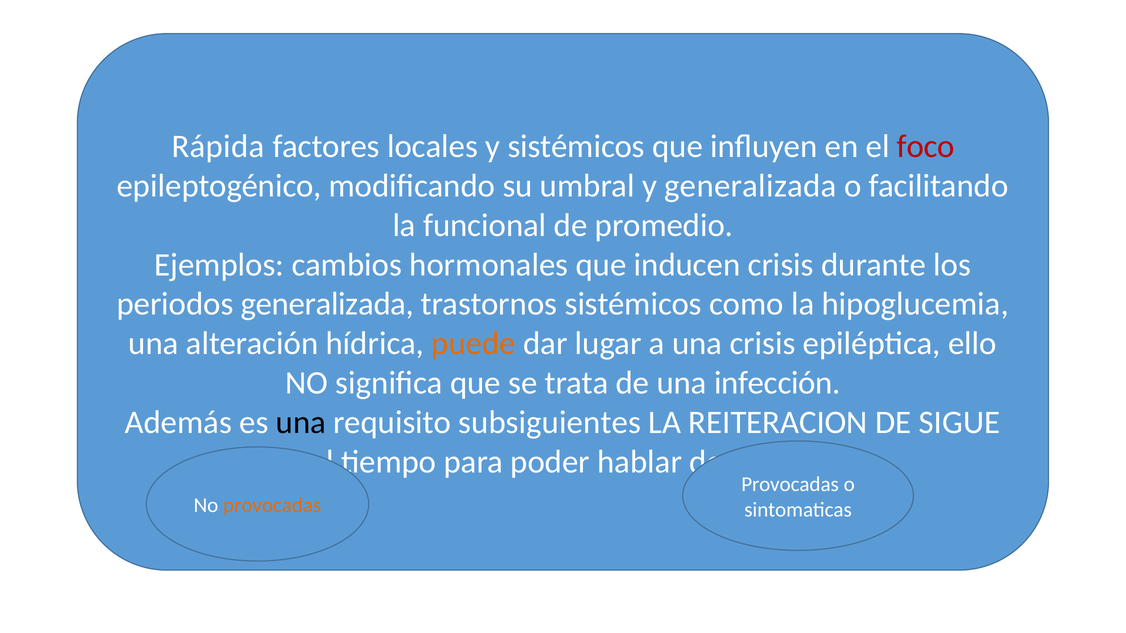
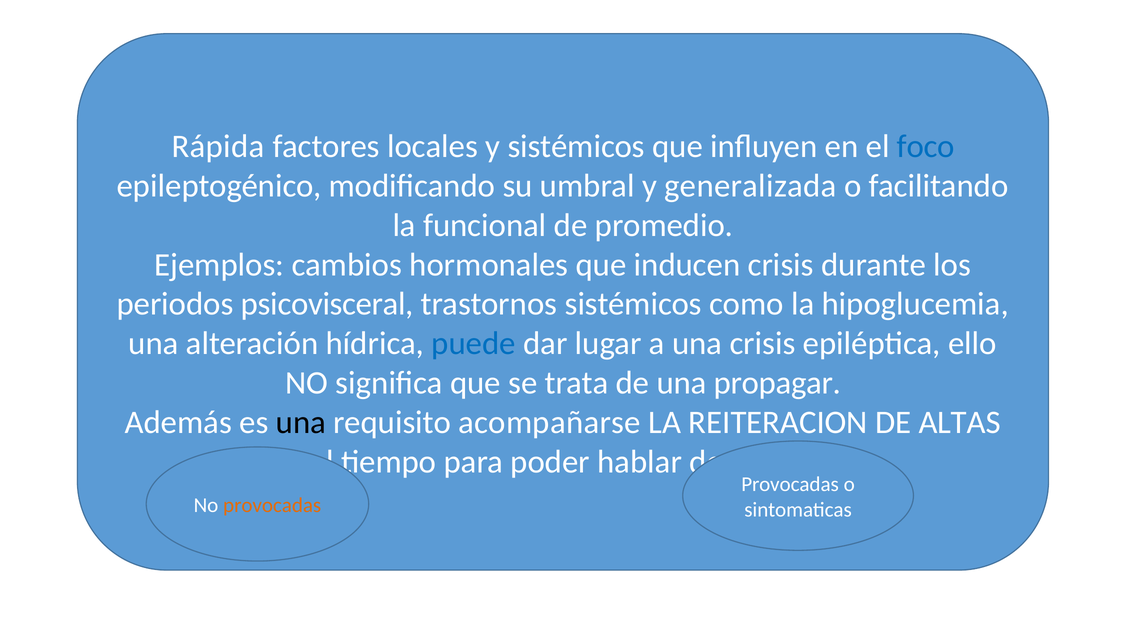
foco colour: red -> blue (926, 147)
periodos generalizada: generalizada -> psicovisceral (327, 304)
puede colour: orange -> blue (474, 344)
infección: infección -> propagar (777, 383)
subsiguientes: subsiguientes -> acompañarse (549, 423)
SIGUE: SIGUE -> ALTAS (960, 423)
